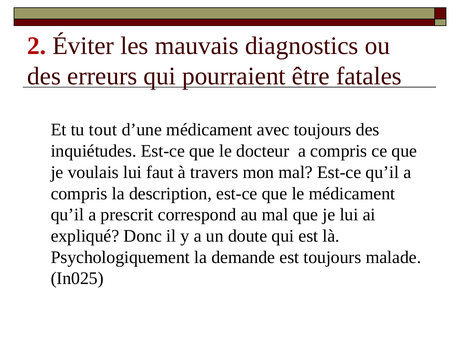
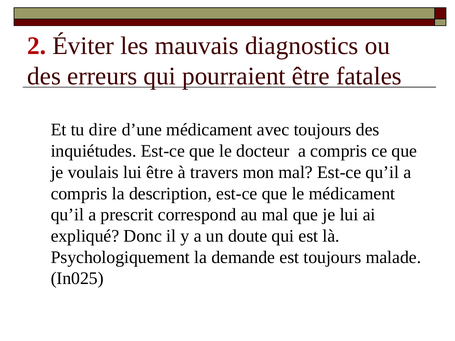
tout: tout -> dire (103, 130)
lui faut: faut -> être (160, 172)
